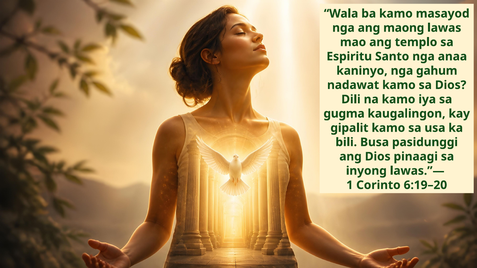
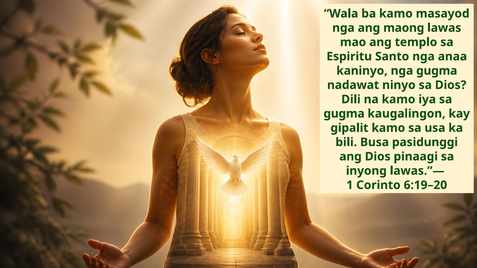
nga gahum: gahum -> gugma (437, 71)
nadawat kamo: kamo -> ninyo (399, 85)
